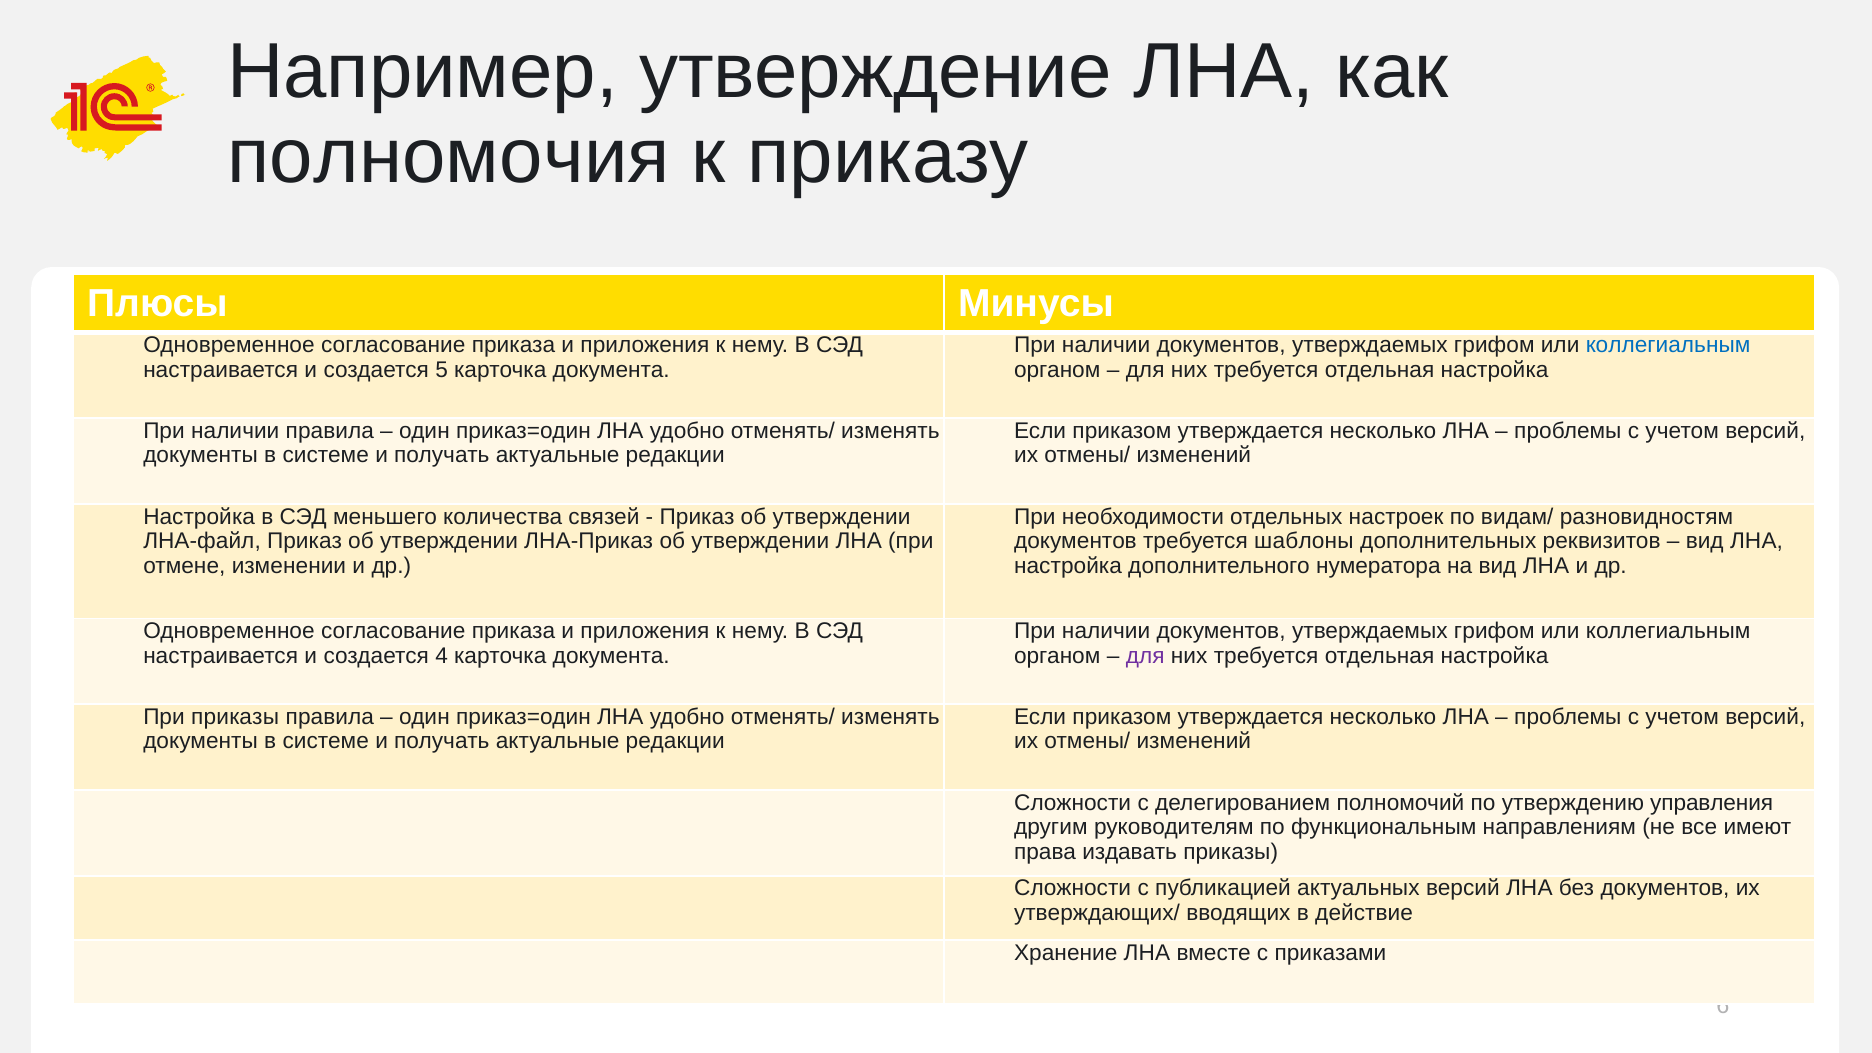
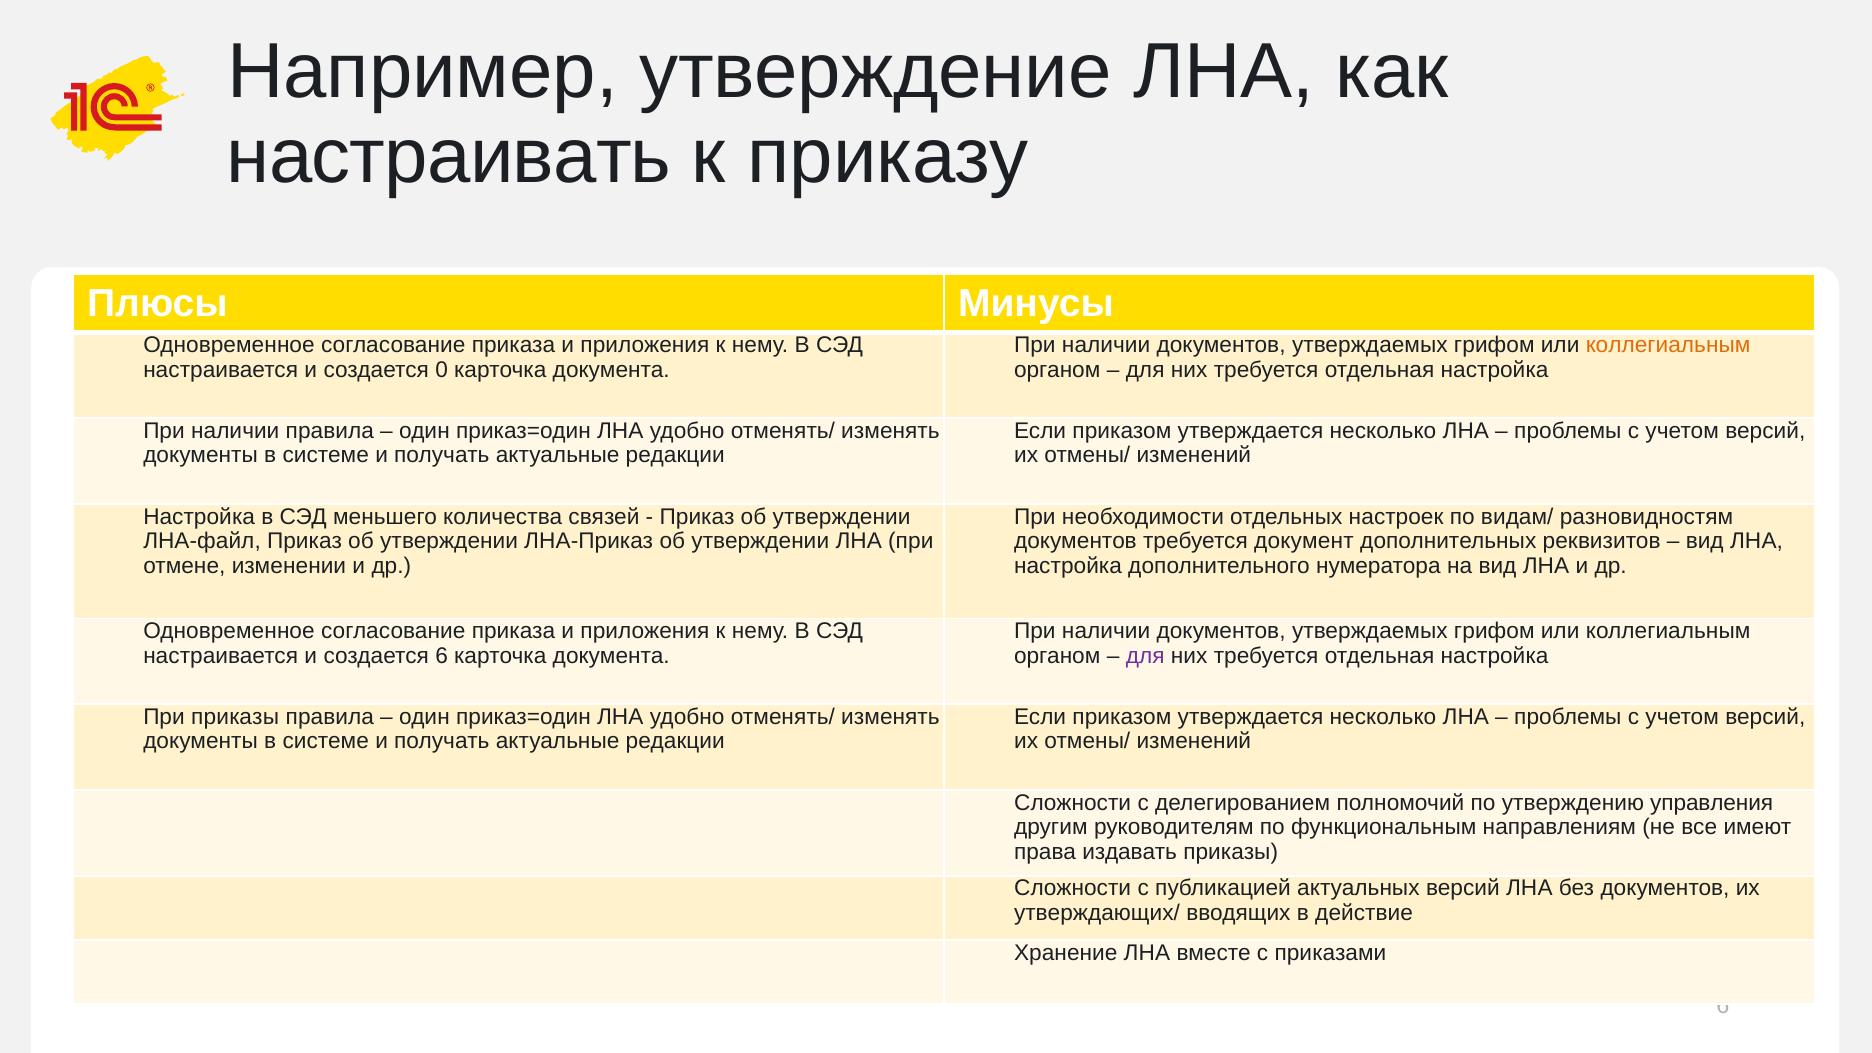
полномочия: полномочия -> настраивать (449, 156)
коллегиальным colour: blue -> orange (1668, 345)
5: 5 -> 0 (442, 370)
шаблоны: шаблоны -> документ (1304, 541)
создается 4: 4 -> 6 (442, 656)
